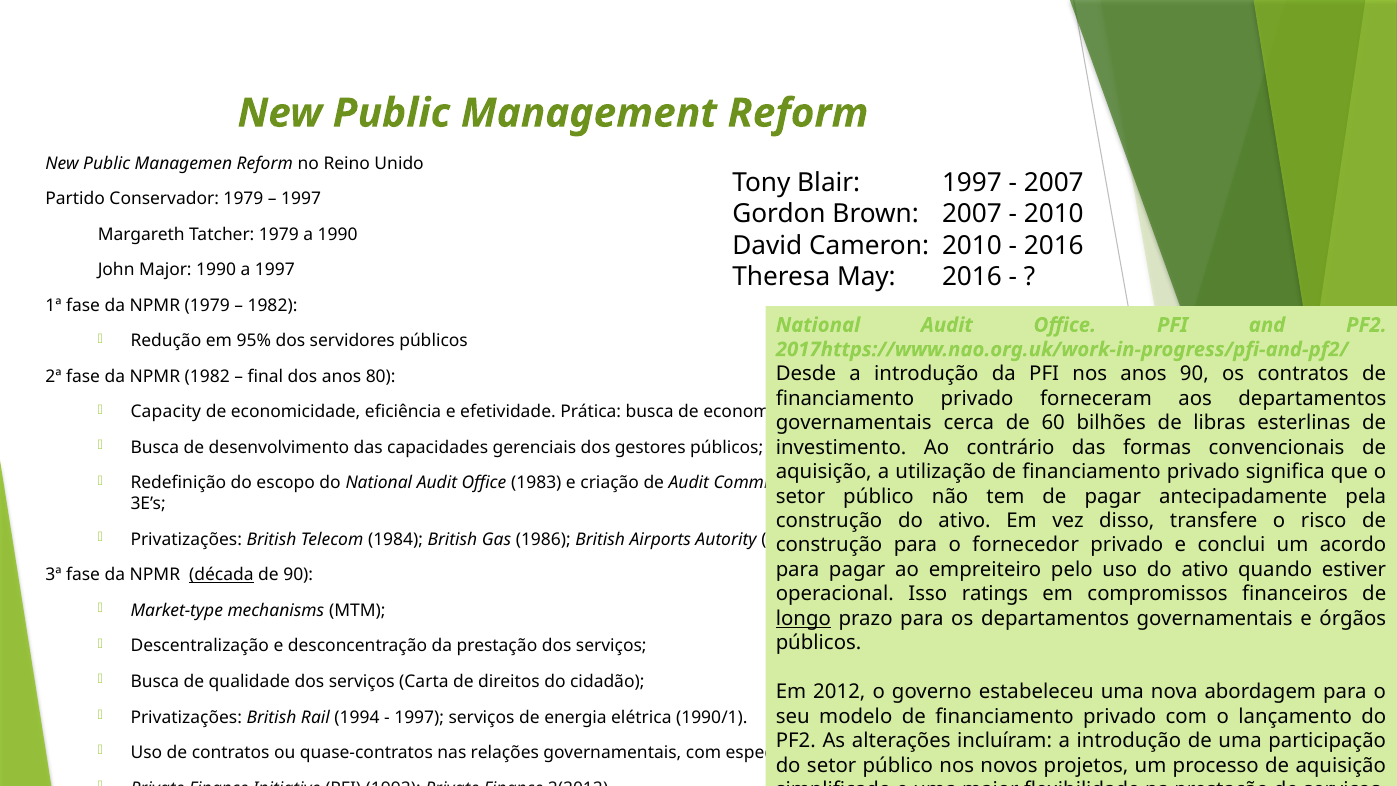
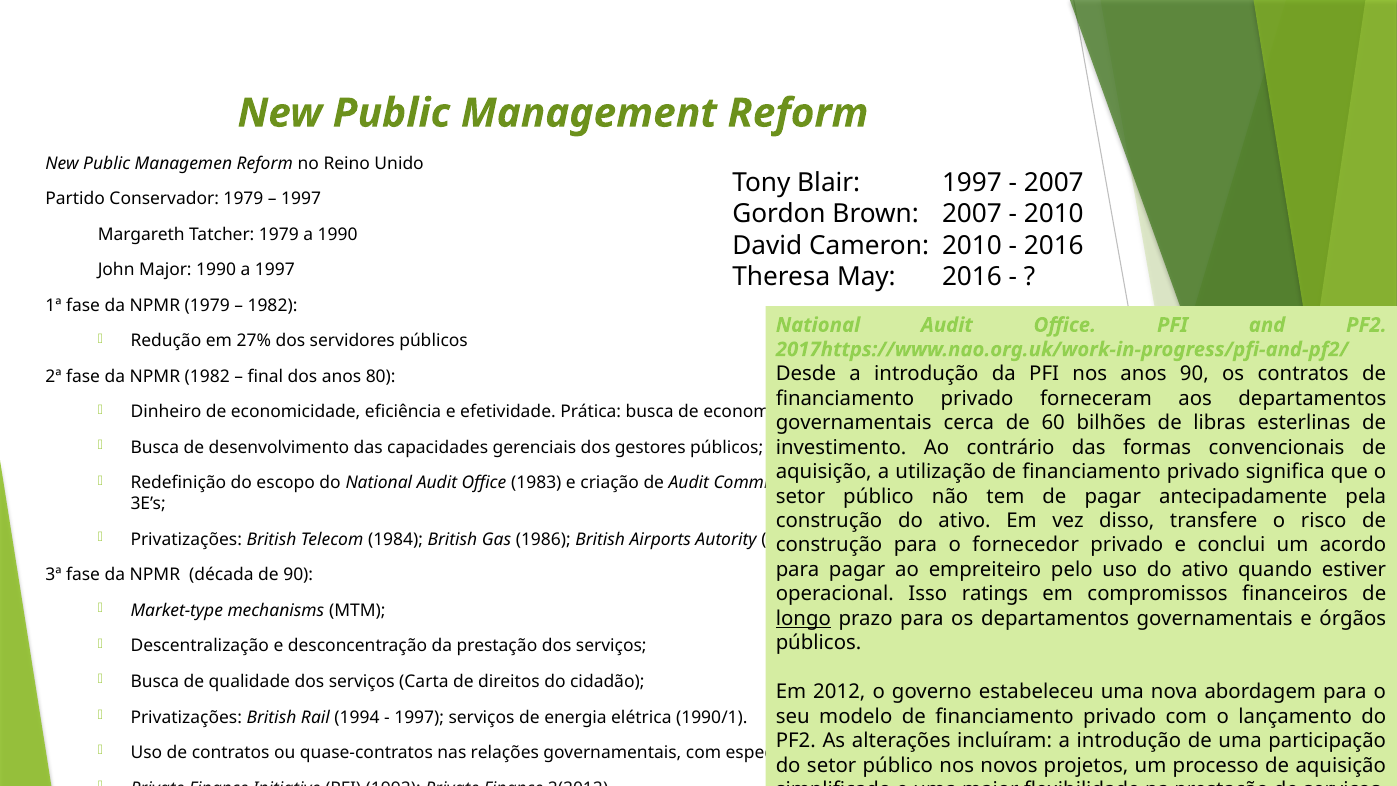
95%: 95% -> 27% (254, 341)
Capacity: Capacity -> Dinheiro (166, 412)
década underline: present -> none (221, 575)
